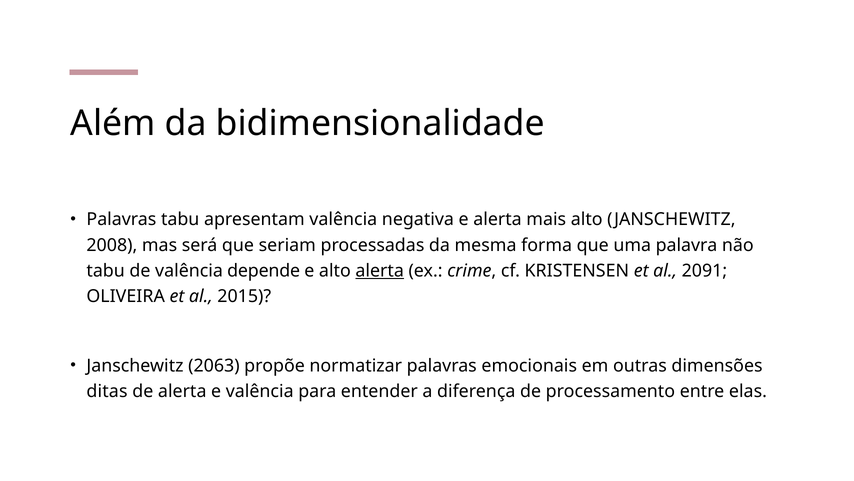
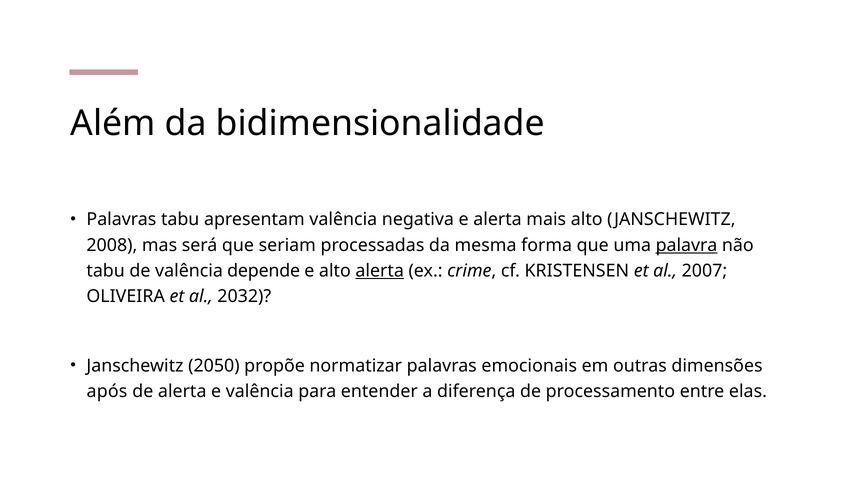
palavra underline: none -> present (687, 245)
2091: 2091 -> 2007 (704, 271)
2015: 2015 -> 2032 (244, 296)
2063: 2063 -> 2050 (214, 365)
ditas: ditas -> após (107, 391)
